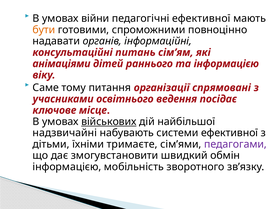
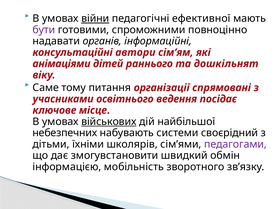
війни underline: none -> present (95, 19)
бути colour: orange -> purple (44, 30)
питань: питань -> автори (135, 52)
та інформацією: інформацією -> дошкільнят (226, 64)
надзвичайні: надзвичайні -> небезпечних (65, 133)
системи ефективної: ефективної -> своєрідний (230, 133)
тримаєте: тримаєте -> школярів (132, 144)
